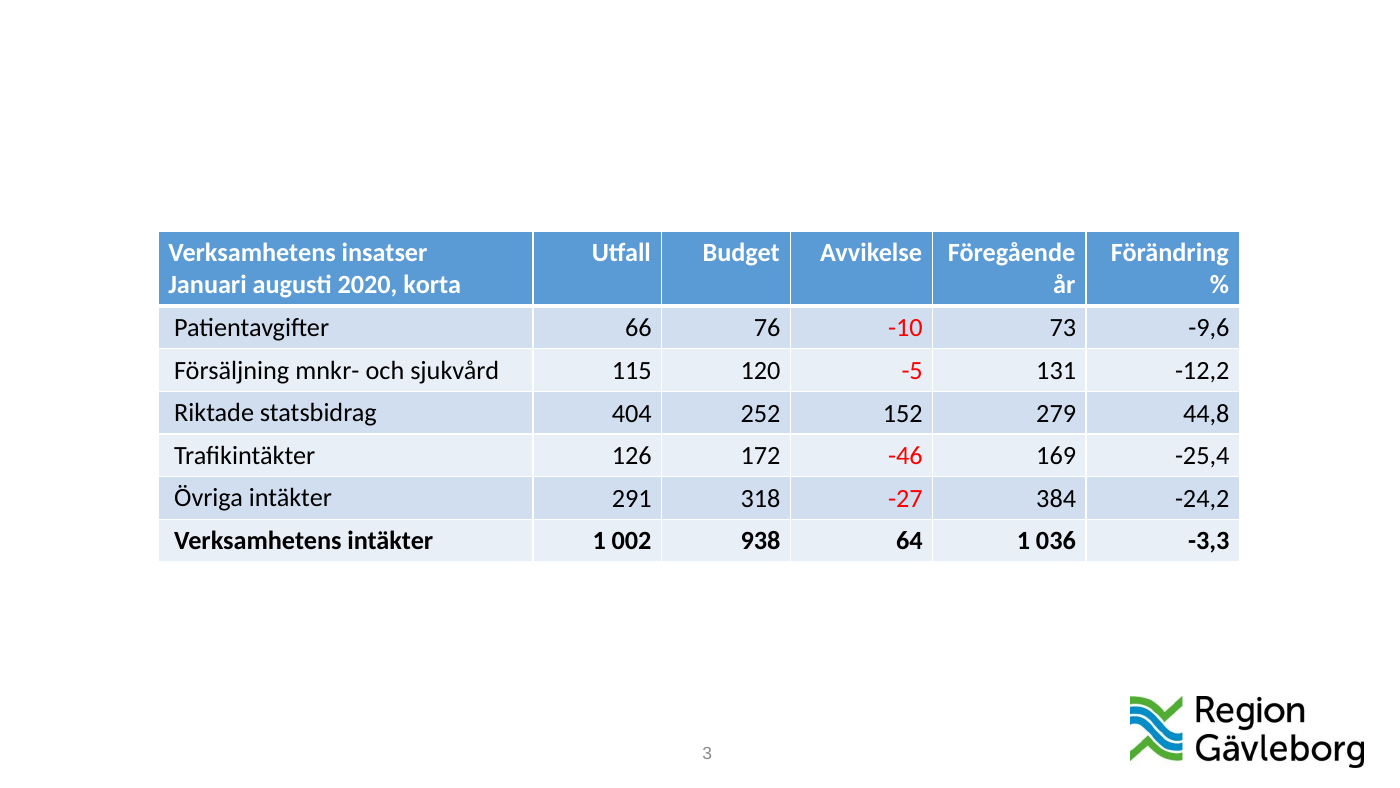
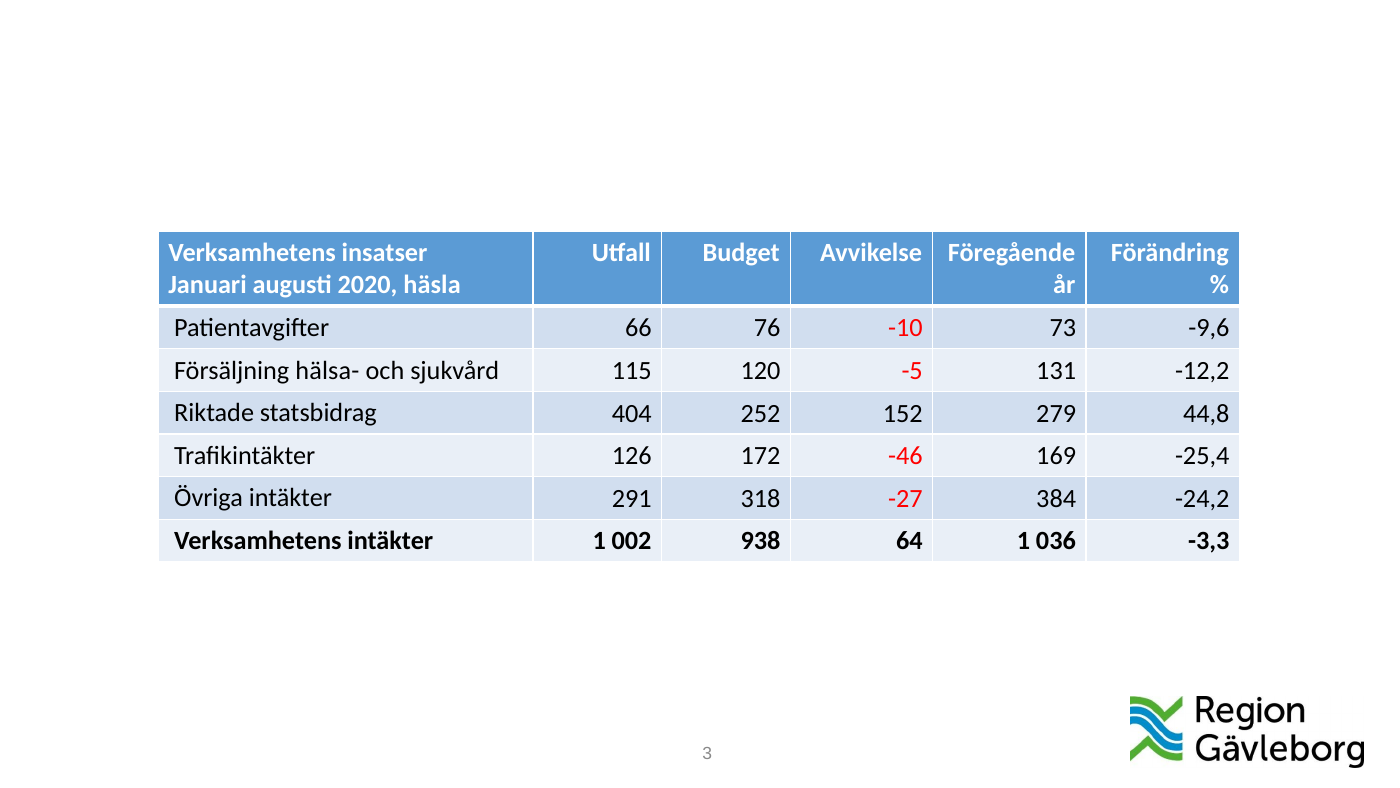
korta: korta -> häsla (432, 285)
mnkr-: mnkr- -> hälsa- (327, 370)
